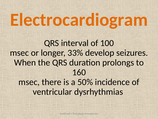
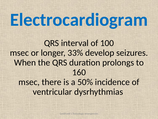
Electrocardiogram colour: orange -> blue (79, 20)
